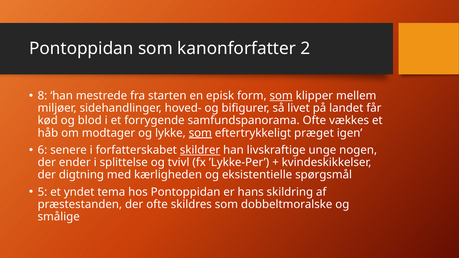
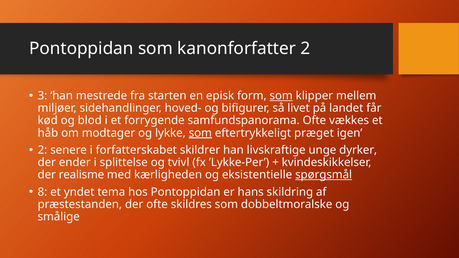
8: 8 -> 3 (42, 96)
6: 6 -> 2 (42, 150)
skildrer underline: present -> none (200, 150)
nogen: nogen -> dyrker (358, 150)
digtning: digtning -> realisme (81, 175)
spørgsmål underline: none -> present (324, 175)
5: 5 -> 8 (42, 192)
